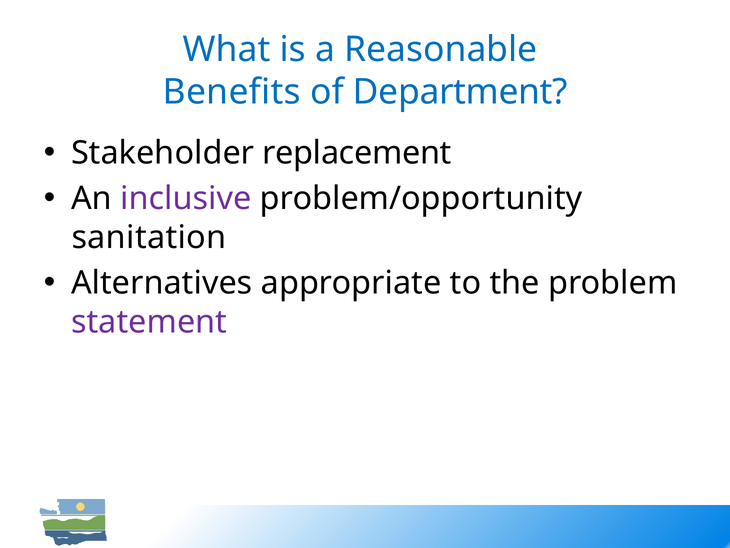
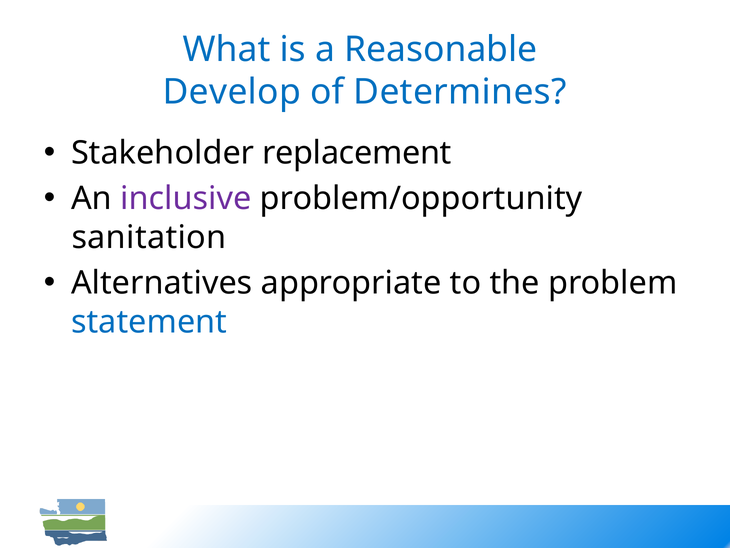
Benefits: Benefits -> Develop (232, 92)
Department: Department -> Determines (460, 92)
statement colour: purple -> blue (149, 322)
